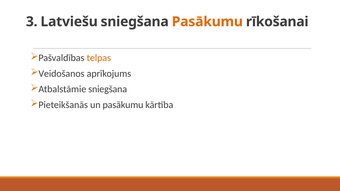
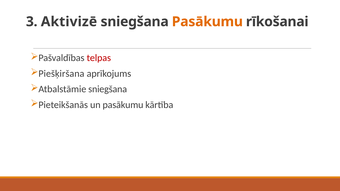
Latviešu: Latviešu -> Aktivizē (69, 22)
telpas colour: orange -> red (99, 58)
Veidošanos: Veidošanos -> Piešķiršana (61, 74)
